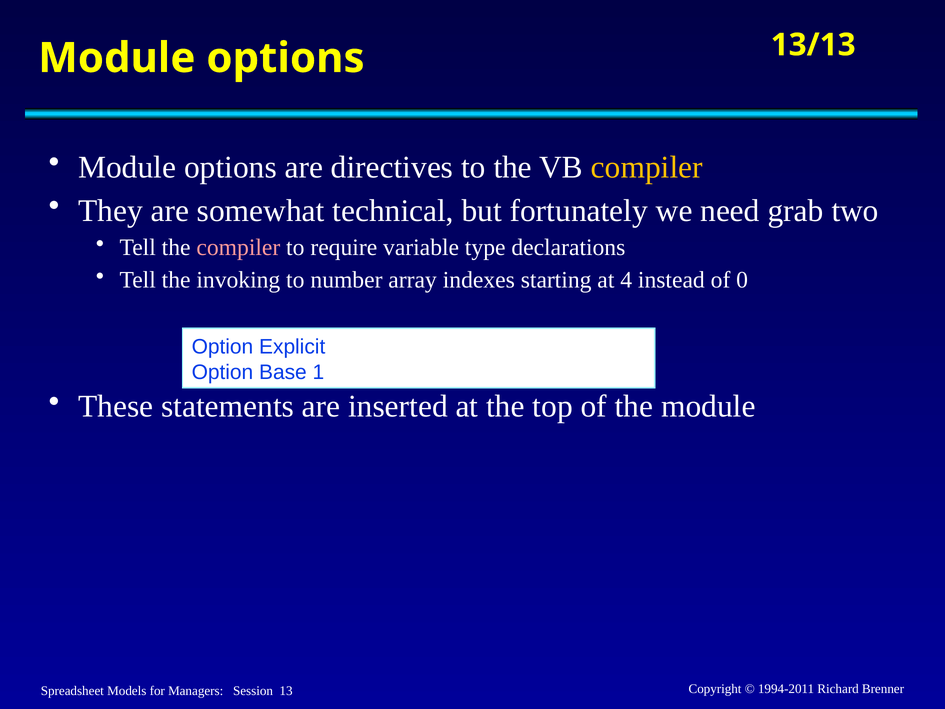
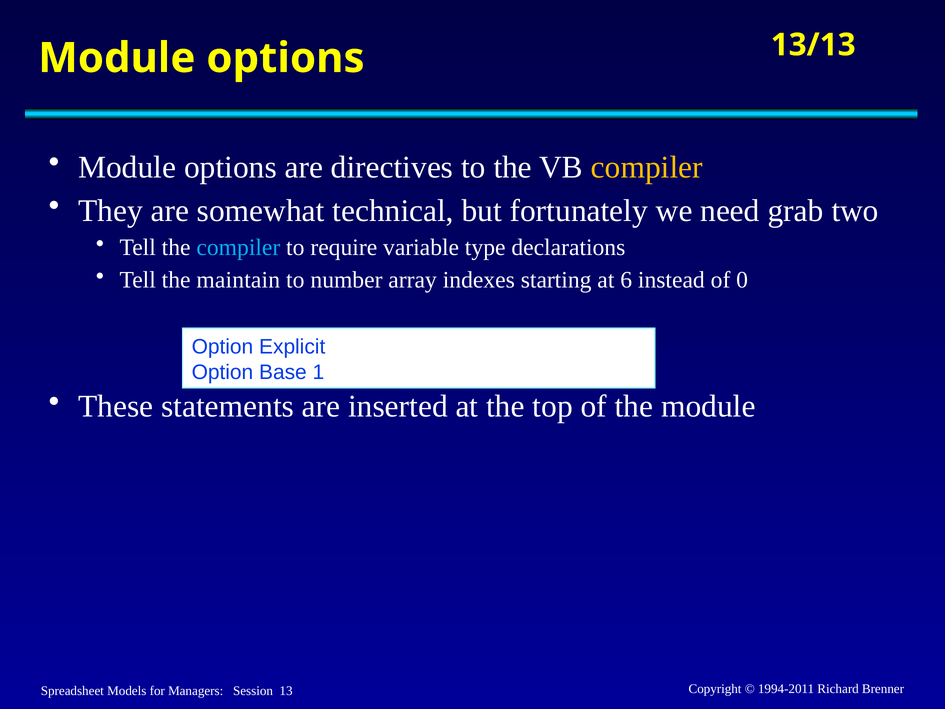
compiler colour: pink -> light blue (238, 247)
invoking: invoking -> maintain (238, 280)
4: 4 -> 6 (626, 280)
